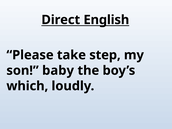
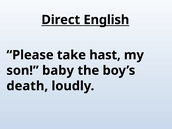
step: step -> hast (105, 55)
which: which -> death (27, 86)
